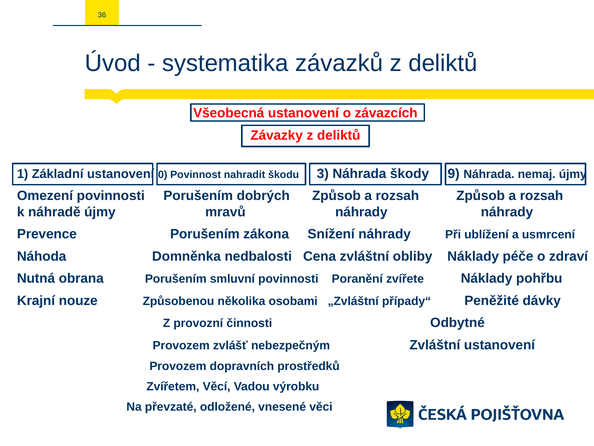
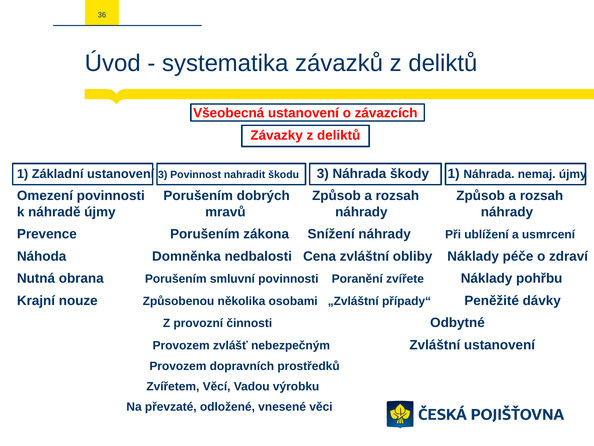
ustanovení 0: 0 -> 3 (163, 174)
škody 9: 9 -> 1 (454, 173)
